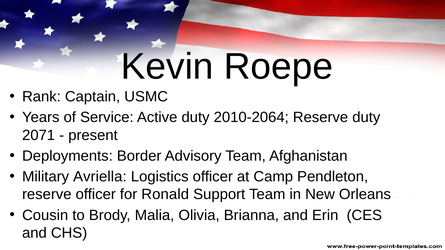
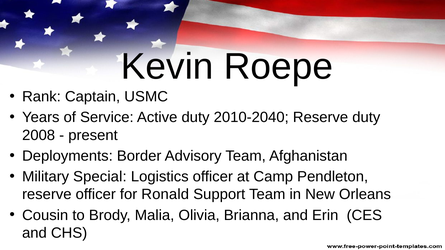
2010-2064: 2010-2064 -> 2010-2040 (251, 118)
2071: 2071 -> 2008 (39, 135)
Avriella: Avriella -> Special (100, 177)
